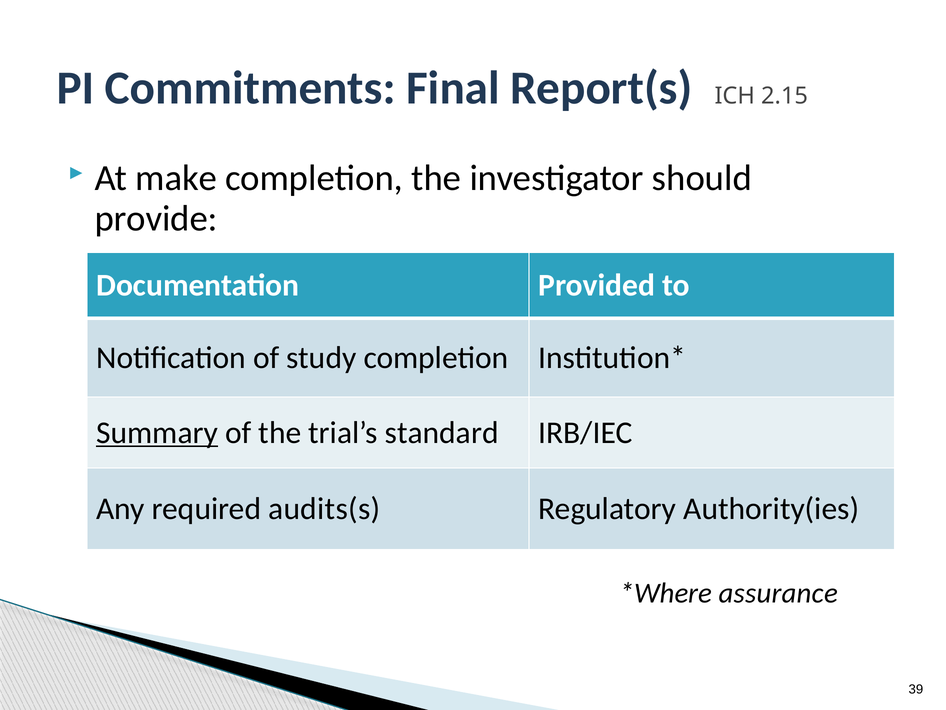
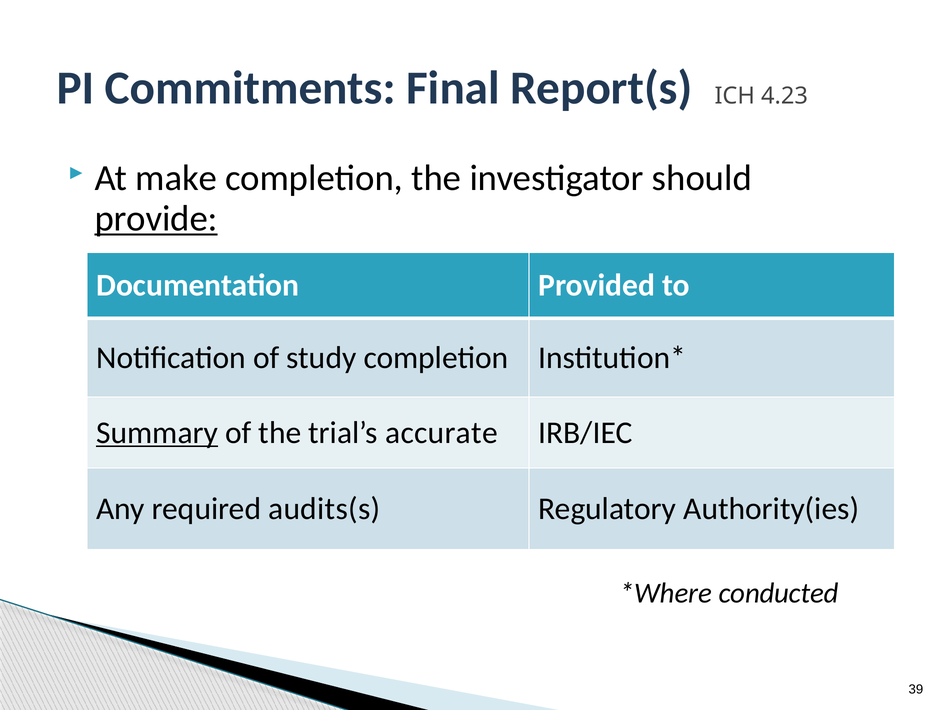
2.15: 2.15 -> 4.23 (785, 96)
provide underline: none -> present (156, 219)
standard: standard -> accurate (441, 432)
assurance: assurance -> conducted (779, 593)
